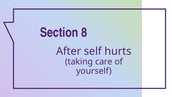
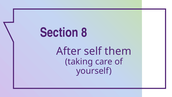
hurts: hurts -> them (118, 51)
